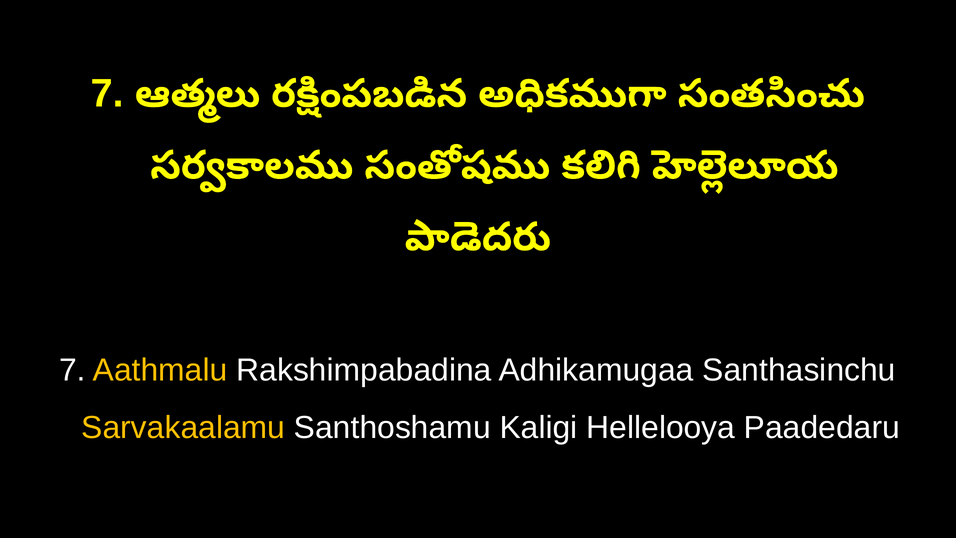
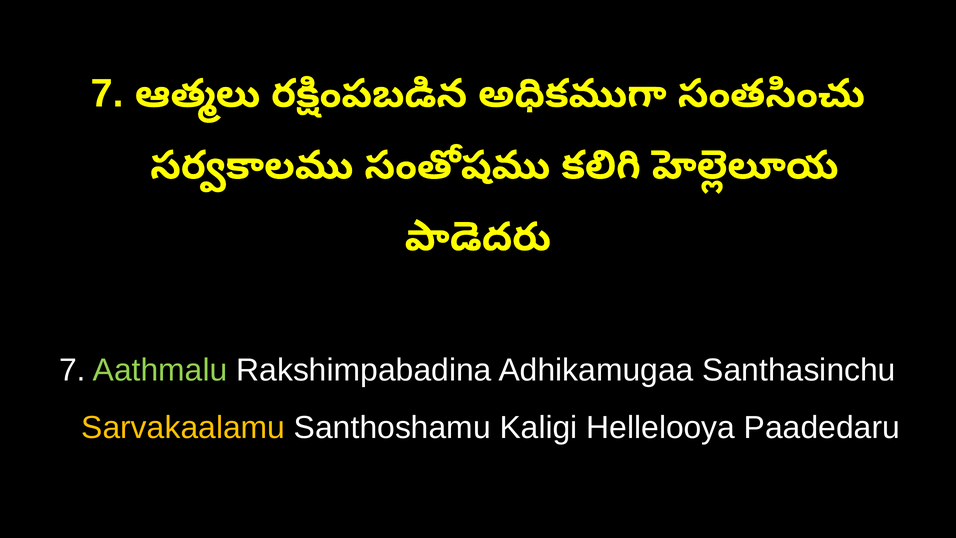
Aathmalu colour: yellow -> light green (160, 370)
